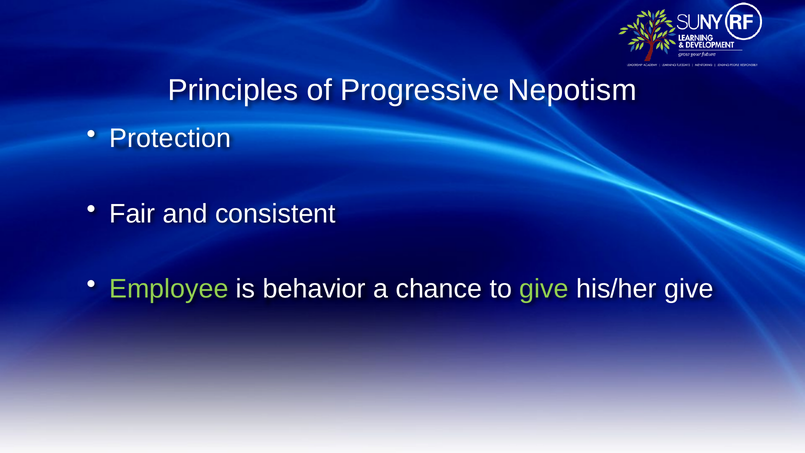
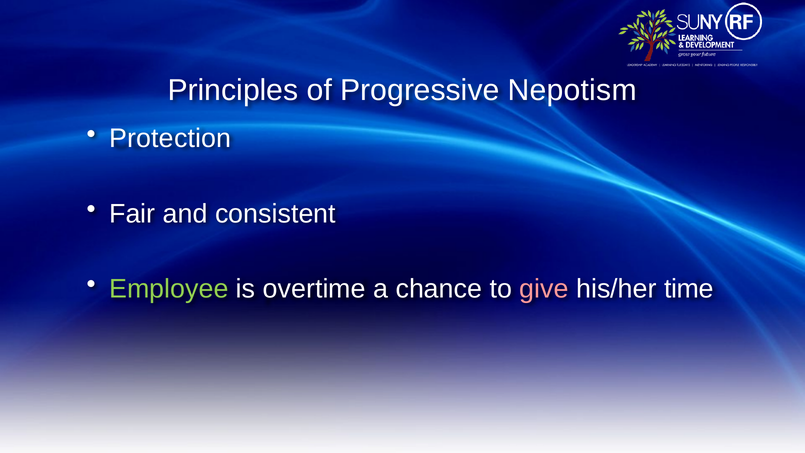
behavior: behavior -> overtime (314, 289)
give colour: light green -> pink (544, 289)
his/her give: give -> time (689, 289)
